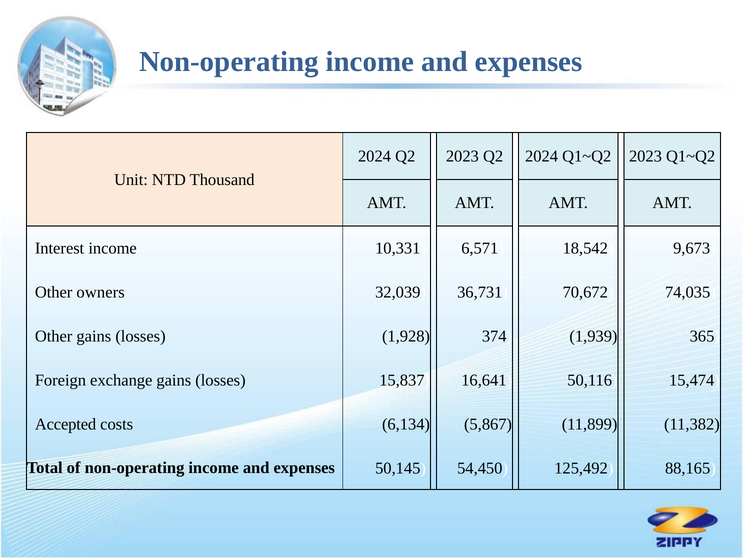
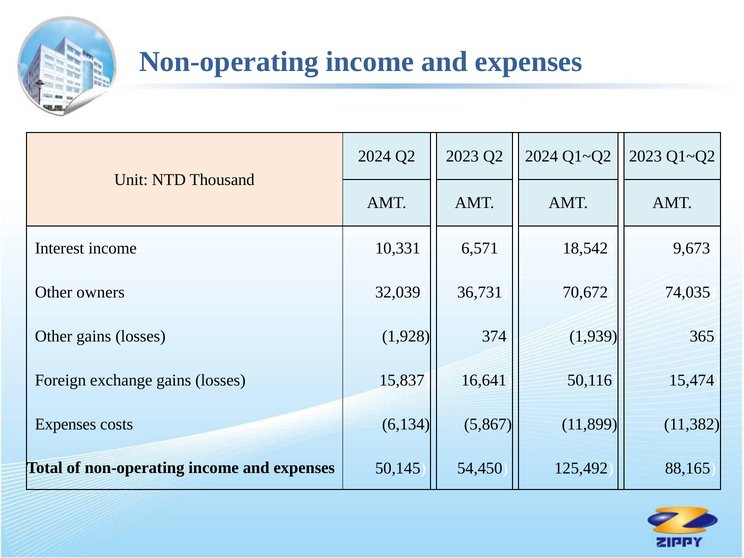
Accepted: Accepted -> Expenses (66, 424)
